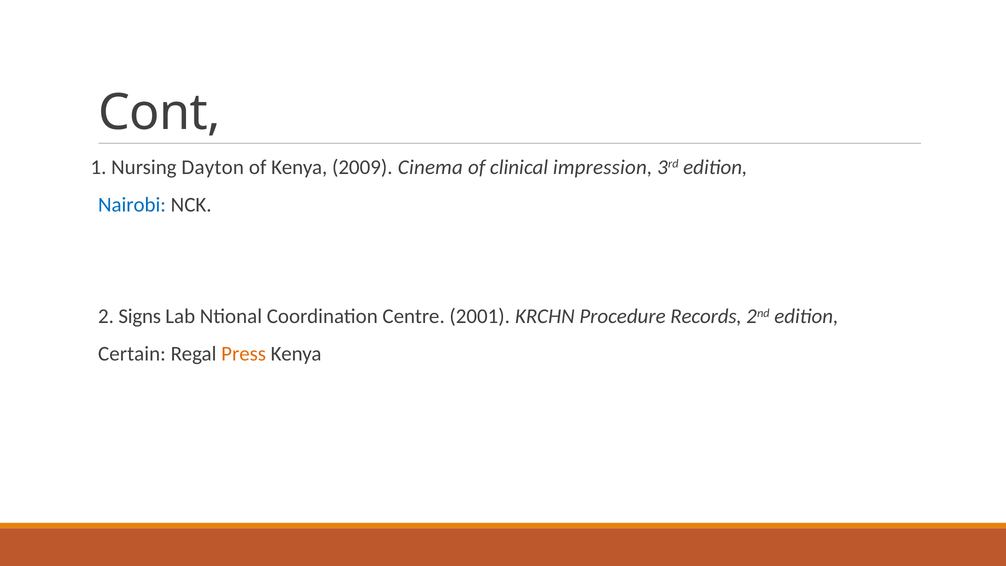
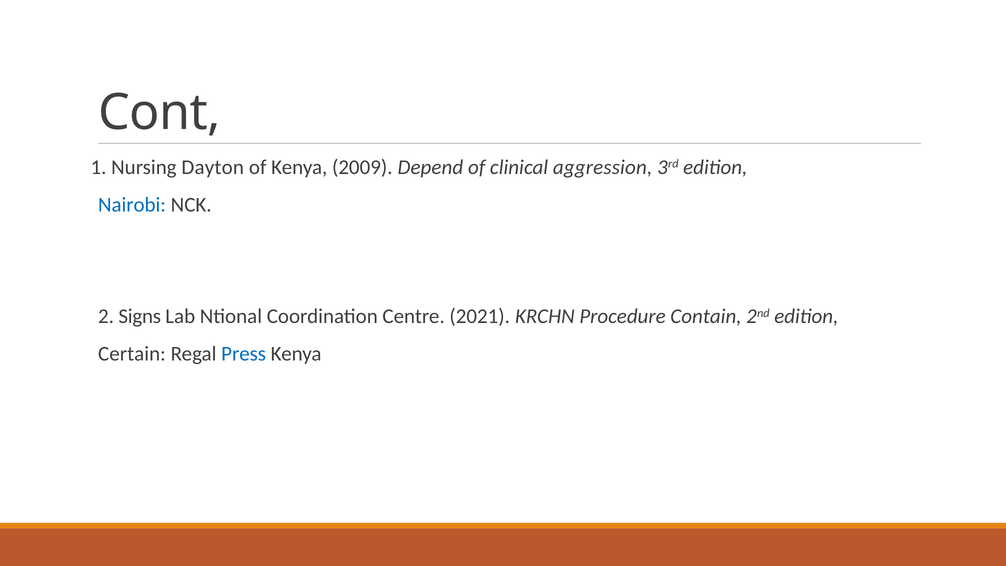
Cinema: Cinema -> Depend (430, 167)
impression: impression -> aggression (603, 167)
2001: 2001 -> 2021 (480, 317)
Records: Records -> Contain (706, 317)
Press colour: orange -> blue (244, 354)
